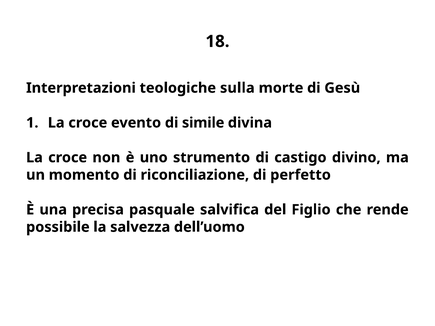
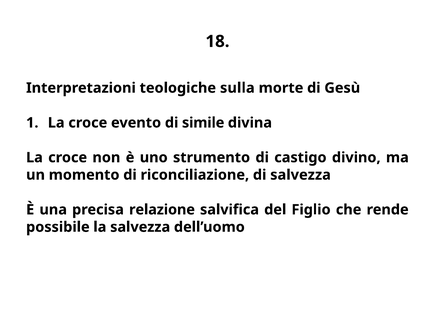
di perfetto: perfetto -> salvezza (301, 175)
pasquale: pasquale -> relazione (162, 210)
